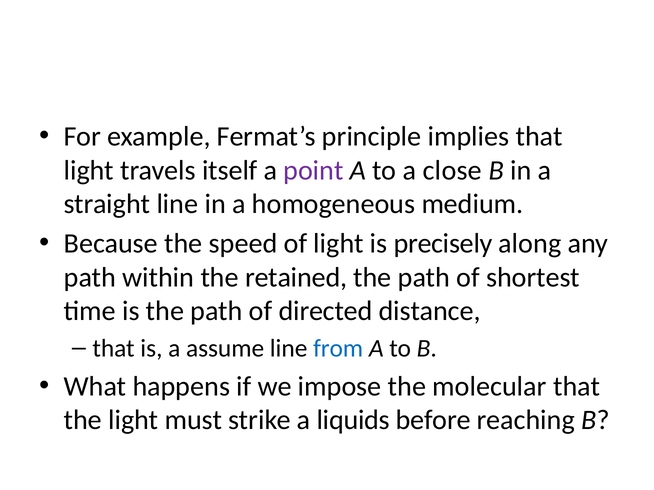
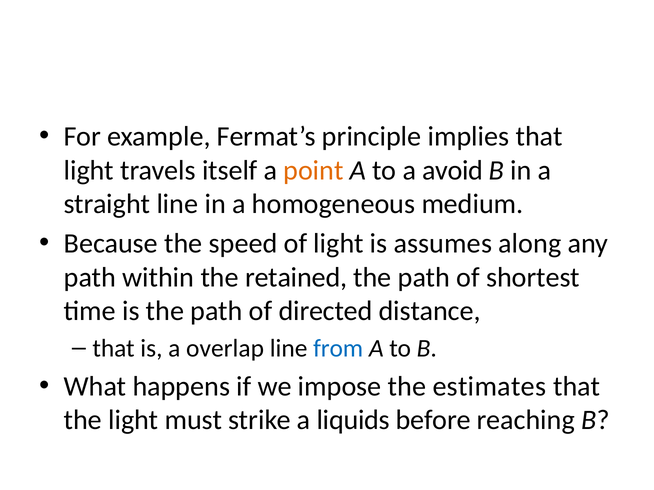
point colour: purple -> orange (313, 170)
close: close -> avoid (453, 170)
precisely: precisely -> assumes (443, 244)
assume: assume -> overlap (225, 349)
molecular: molecular -> estimates (489, 387)
